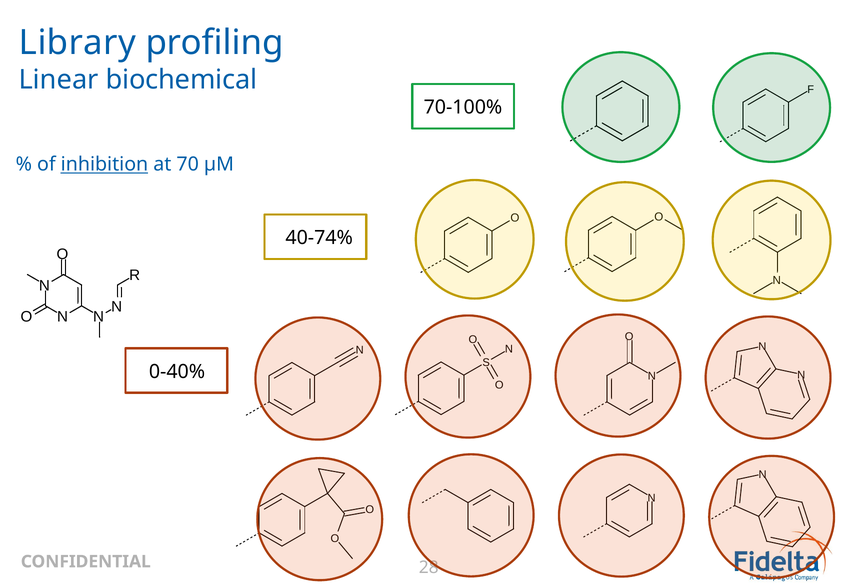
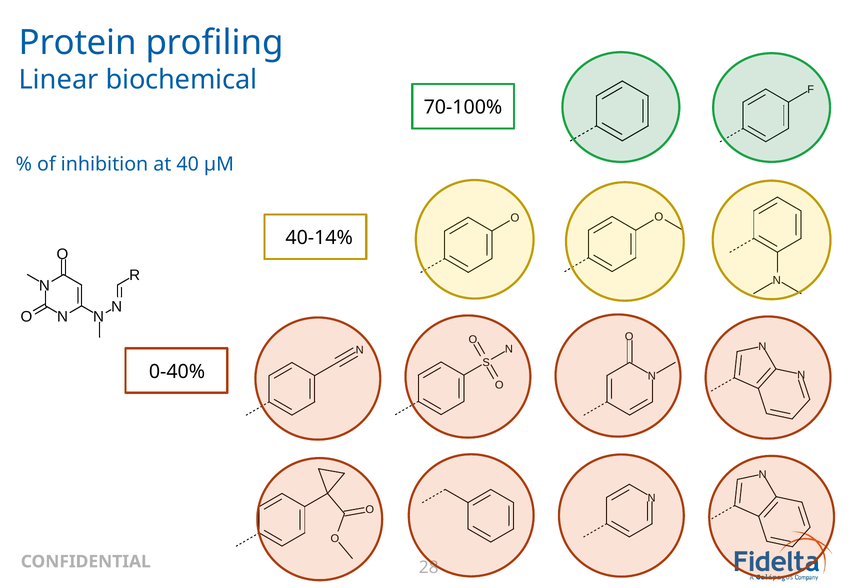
Library: Library -> Protein (78, 43)
inhibition underline: present -> none (104, 165)
70: 70 -> 40 (188, 165)
40-74%: 40-74% -> 40-14% (319, 238)
